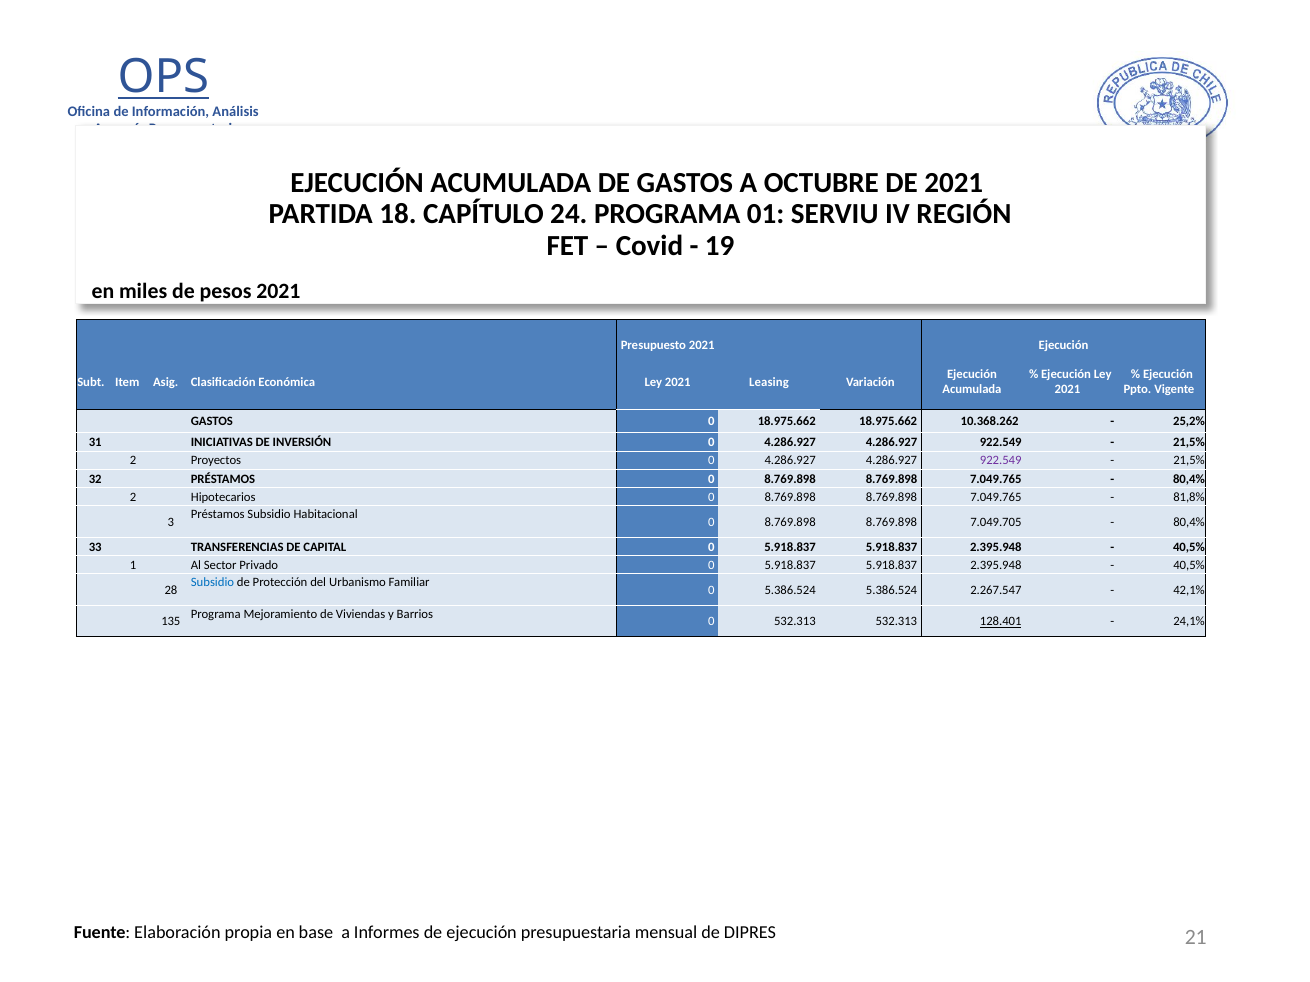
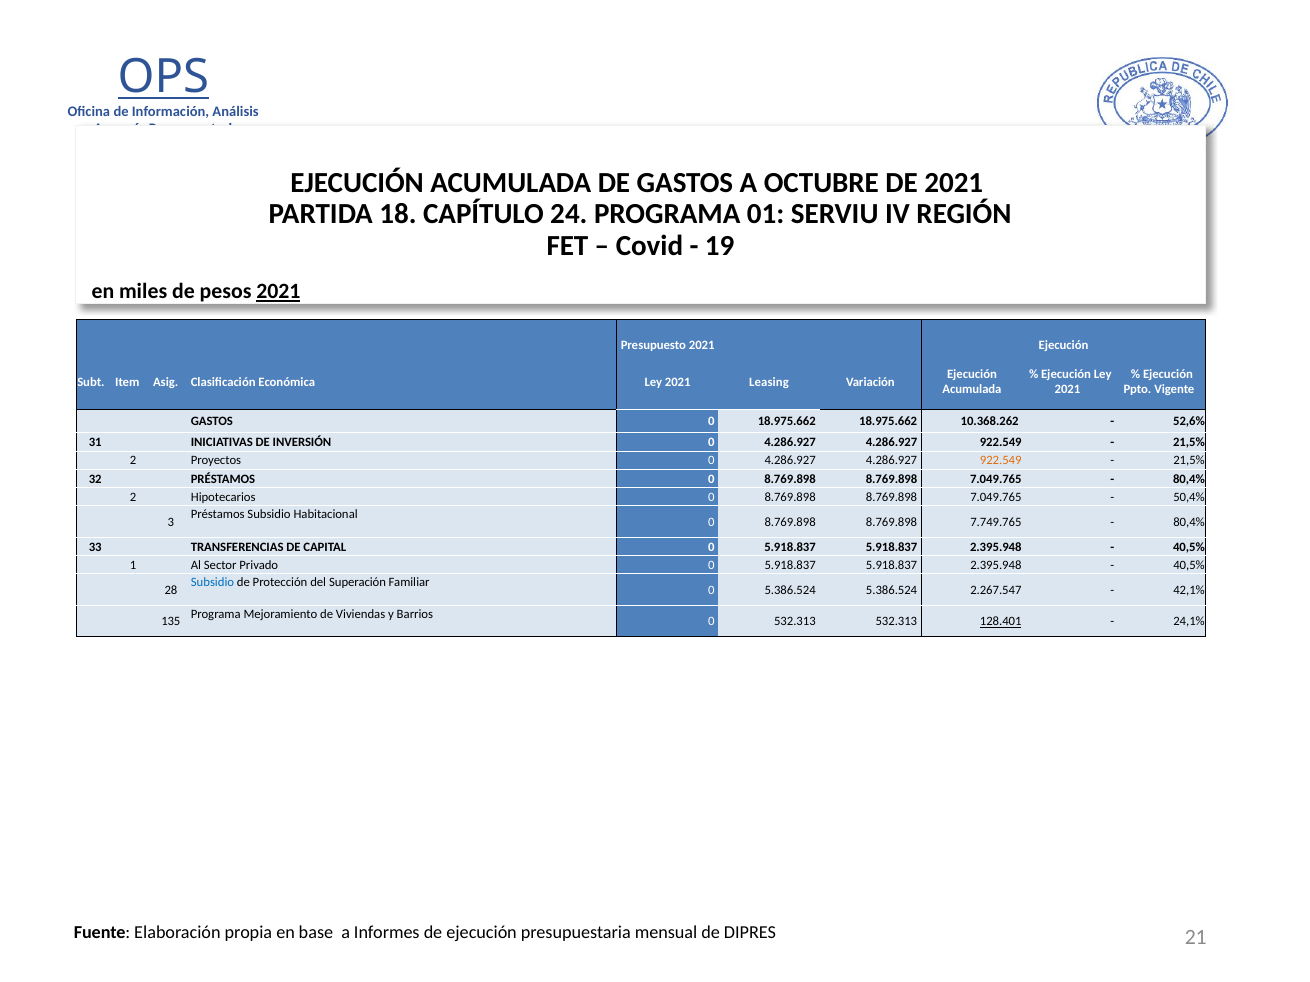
2021 underline: none -> present (278, 292)
25,2%: 25,2% -> 52,6% (1189, 422)
922.549 colour: purple -> orange (1001, 461)
81,8%: 81,8% -> 50,4% (1189, 497)
7.049.705: 7.049.705 -> 7.749.765 (996, 522)
Urbanismo: Urbanismo -> Superación (358, 583)
